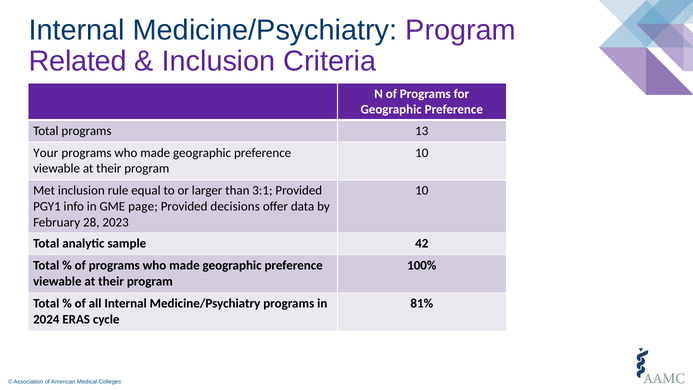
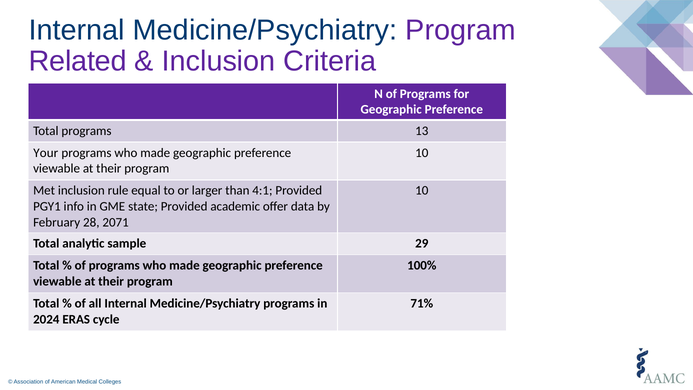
3:1: 3:1 -> 4:1 (262, 191)
page: page -> state (143, 206)
decisions: decisions -> academic (235, 206)
2023: 2023 -> 2071 (116, 222)
42: 42 -> 29 (422, 243)
81%: 81% -> 71% (422, 303)
